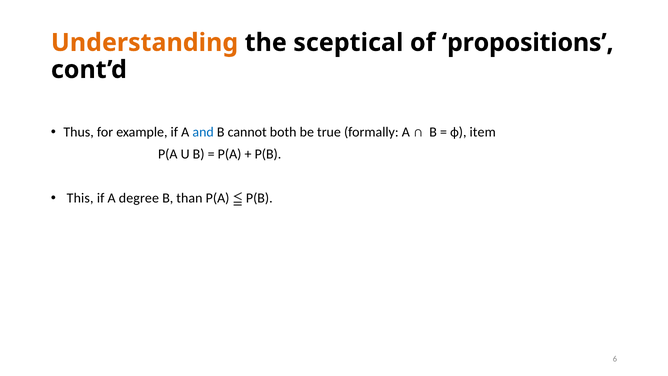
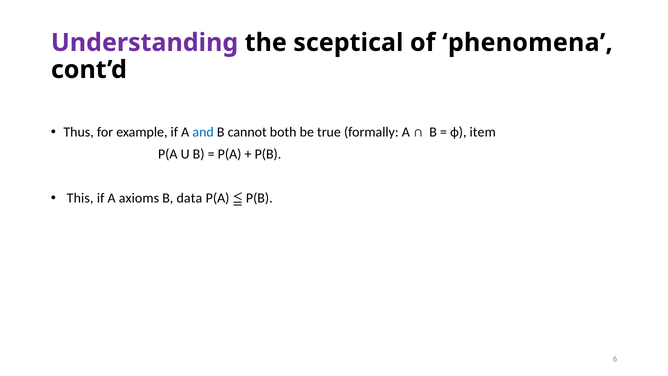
Understanding colour: orange -> purple (145, 43)
propositions: propositions -> phenomena (527, 43)
degree: degree -> axioms (139, 198)
than: than -> data (189, 198)
